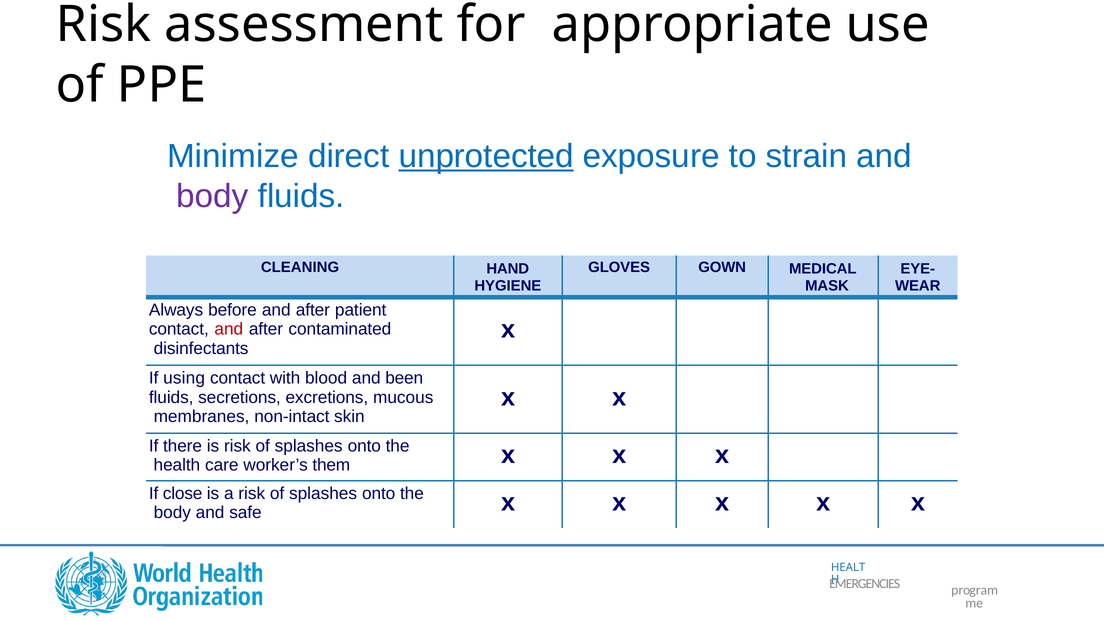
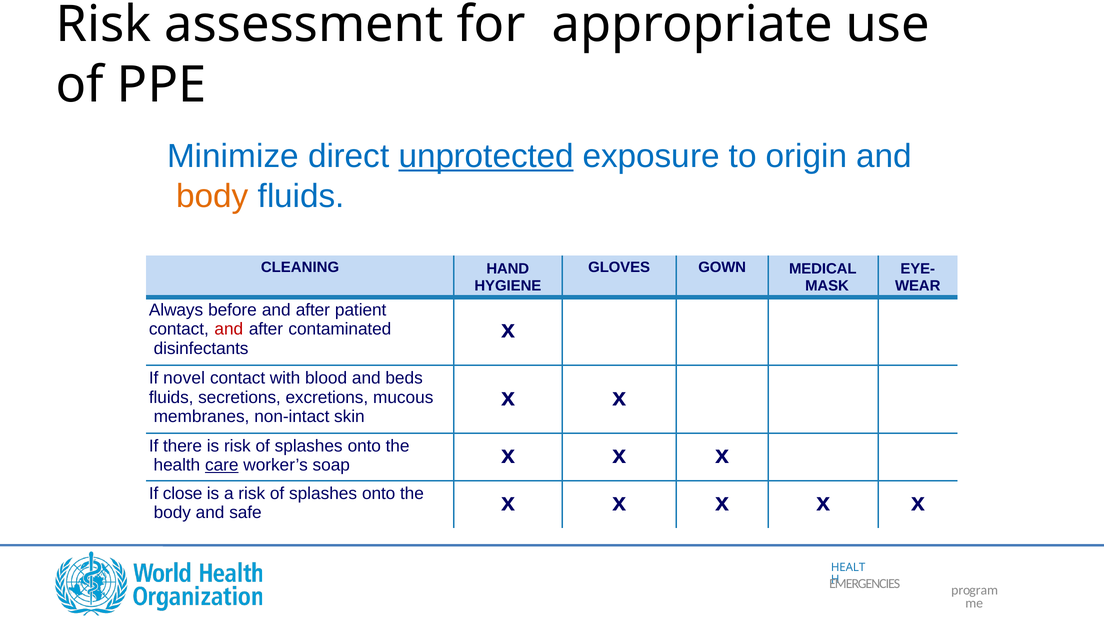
strain: strain -> origin (806, 156)
body colour: purple -> orange (213, 196)
using: using -> novel (184, 378)
been: been -> beds (404, 378)
care underline: none -> present (222, 465)
them: them -> soap (331, 465)
